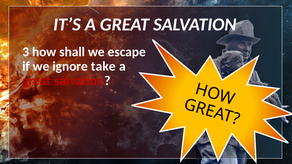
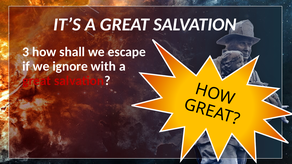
take: take -> with (103, 66)
